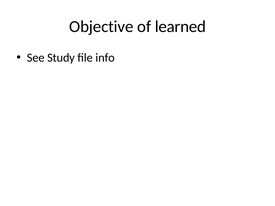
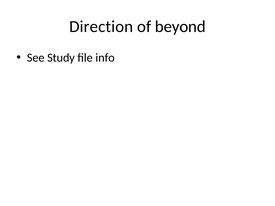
Objective: Objective -> Direction (101, 27)
learned: learned -> beyond (180, 27)
